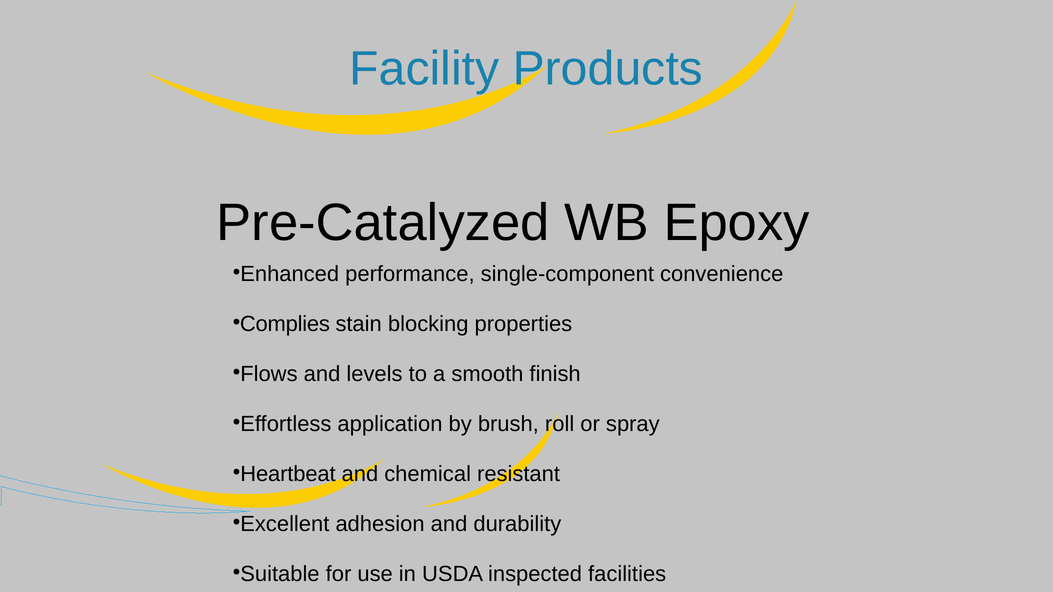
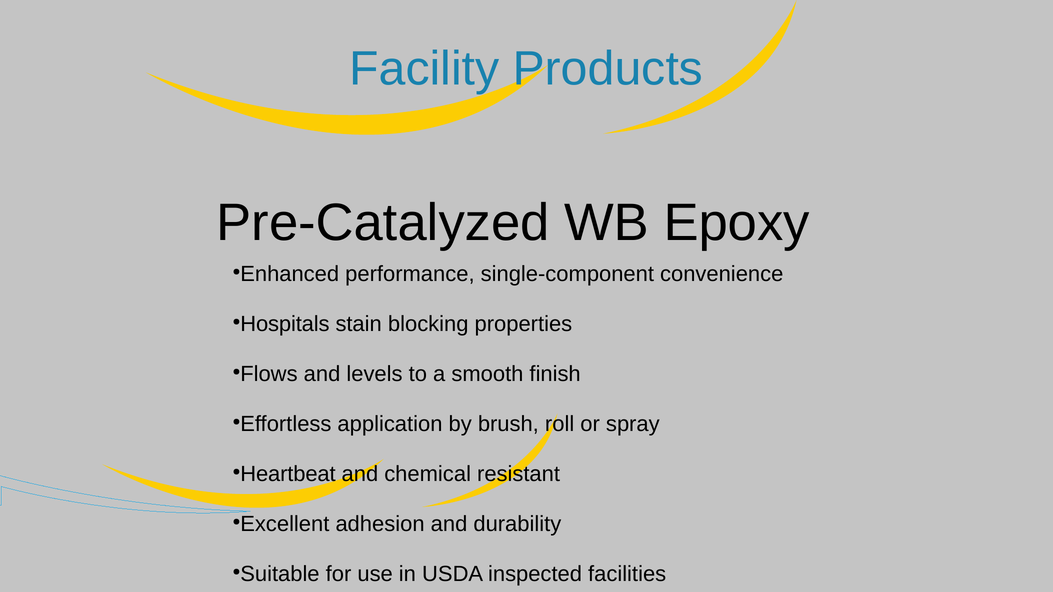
Complies: Complies -> Hospitals (285, 324)
